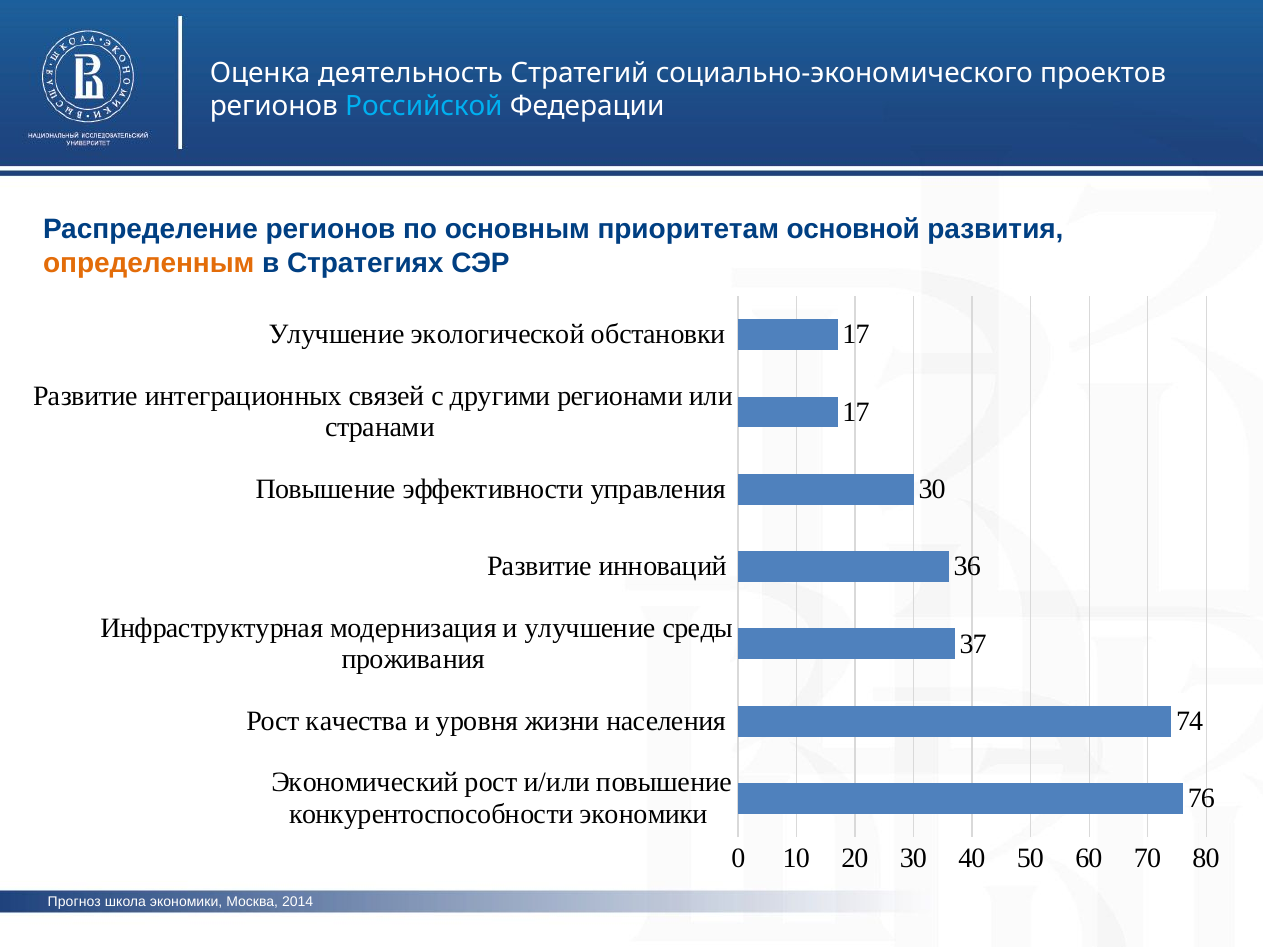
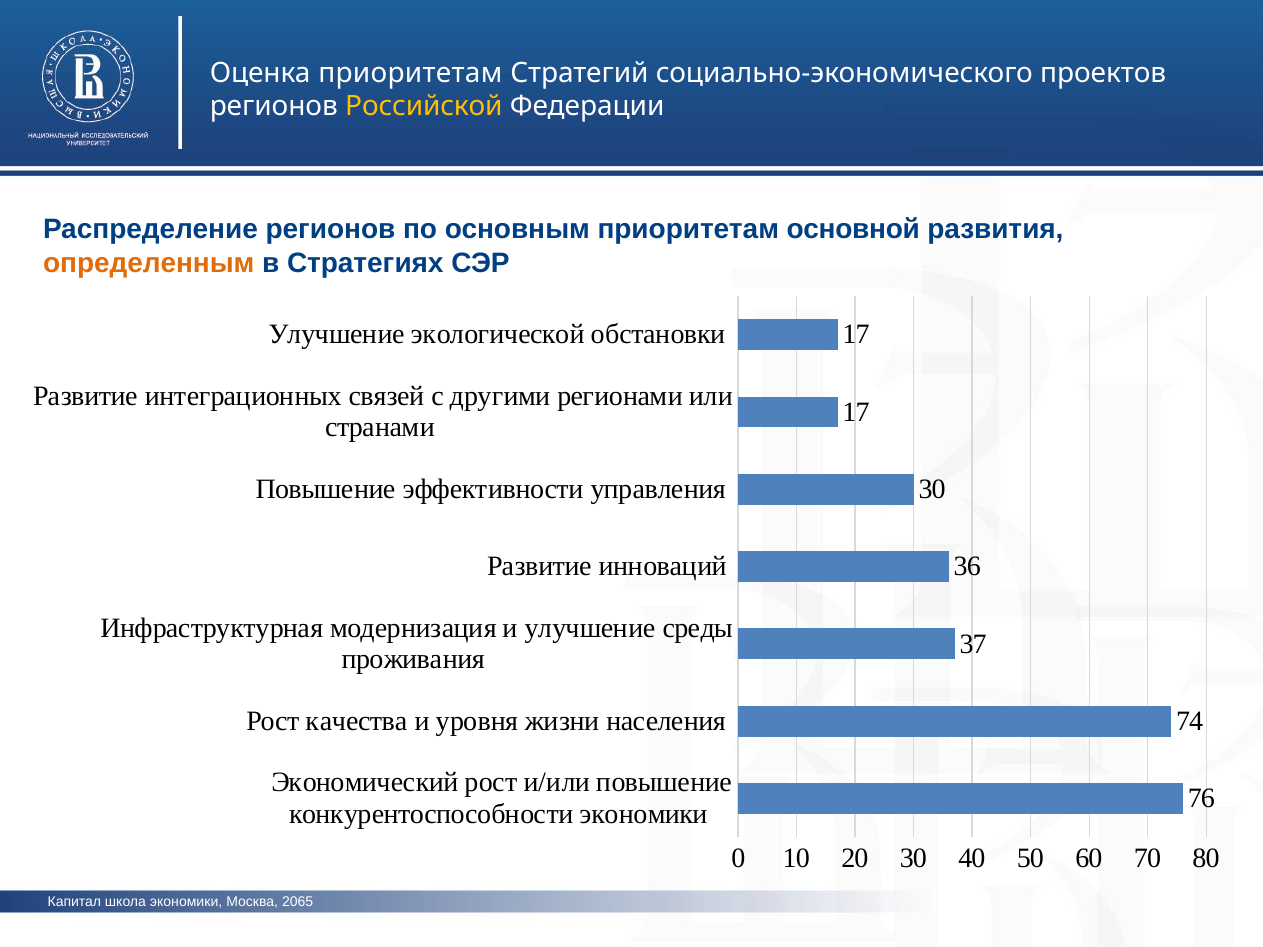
Оценка деятельность: деятельность -> приоритетам (410, 73)
Российской colour: light blue -> yellow (424, 107)
Прогноз: Прогноз -> Капитал (74, 902)
2014: 2014 -> 2065 (298, 902)
